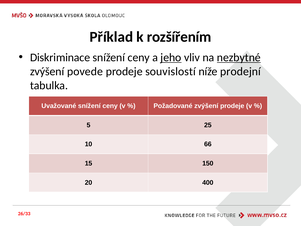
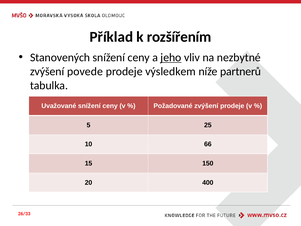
Diskriminace: Diskriminace -> Stanovených (60, 57)
nezbytné underline: present -> none (239, 57)
souvislostí: souvislostí -> výsledkem (171, 71)
prodejní: prodejní -> partnerů (241, 71)
